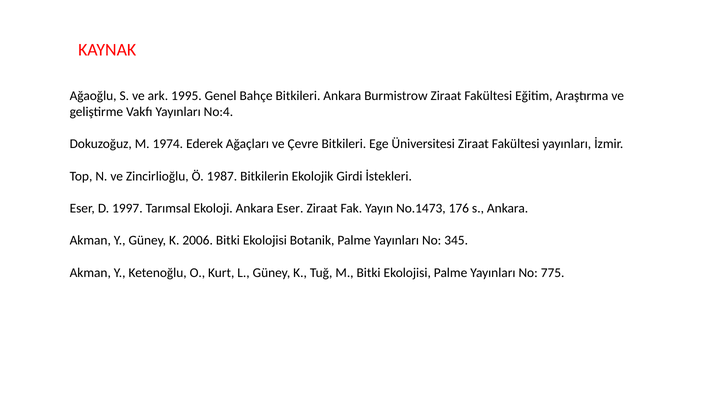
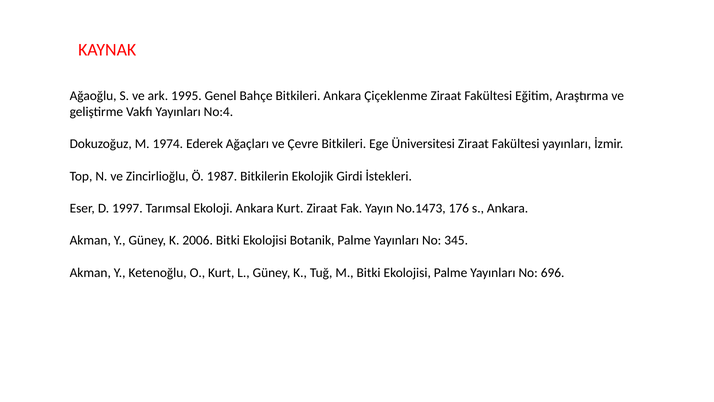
Burmistrow: Burmistrow -> Çiçeklenme (396, 96)
Ankara Eser: Eser -> Kurt (290, 208)
775: 775 -> 696 (553, 272)
